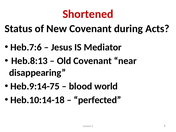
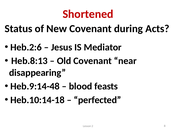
Heb.7:6: Heb.7:6 -> Heb.2:6 (26, 47)
Heb.9:14-75: Heb.9:14-75 -> Heb.9:14-48 (35, 86)
world: world -> feasts (106, 86)
